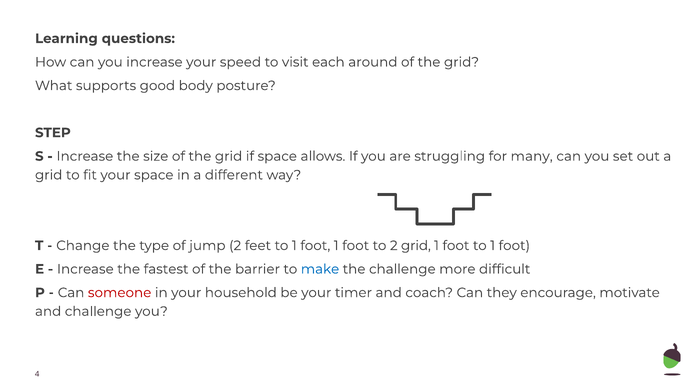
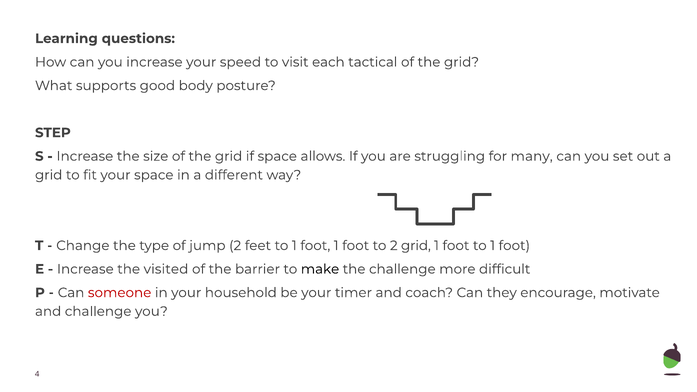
around: around -> tactical (373, 62)
fastest: fastest -> visited (166, 269)
make colour: blue -> black (320, 269)
